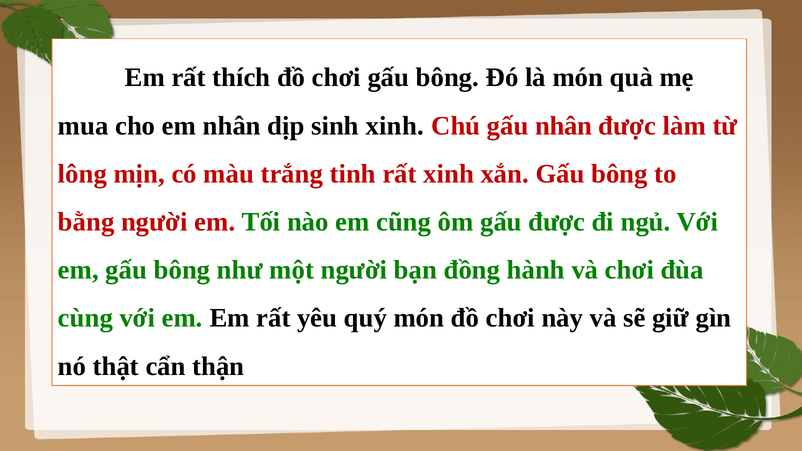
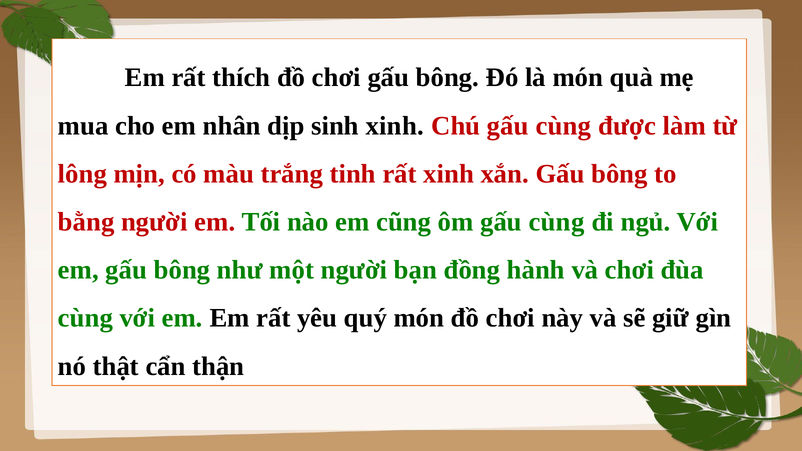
Chú gấu nhân: nhân -> cùng (563, 126)
ôm gấu được: được -> cùng (557, 222)
